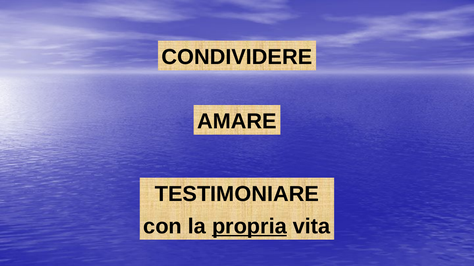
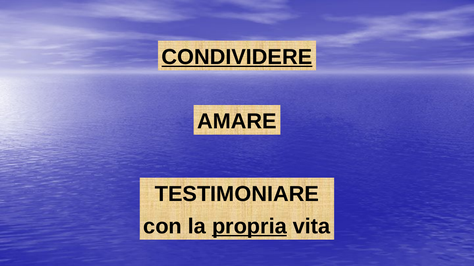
CONDIVIDERE underline: none -> present (237, 57)
